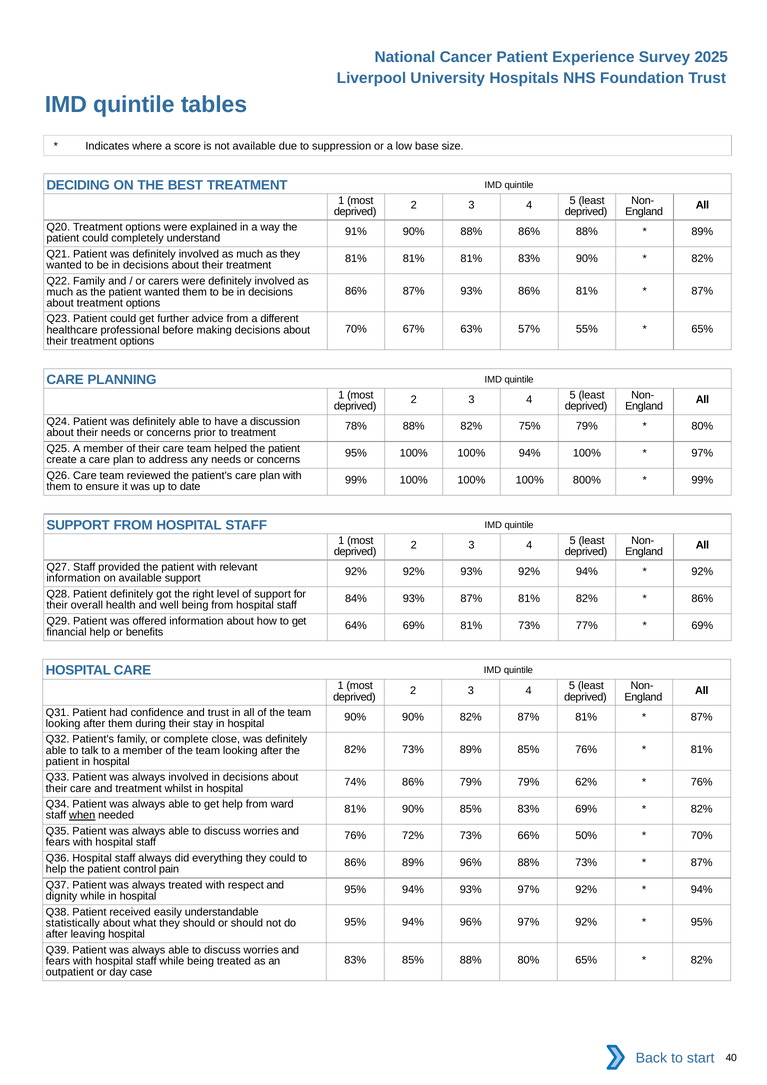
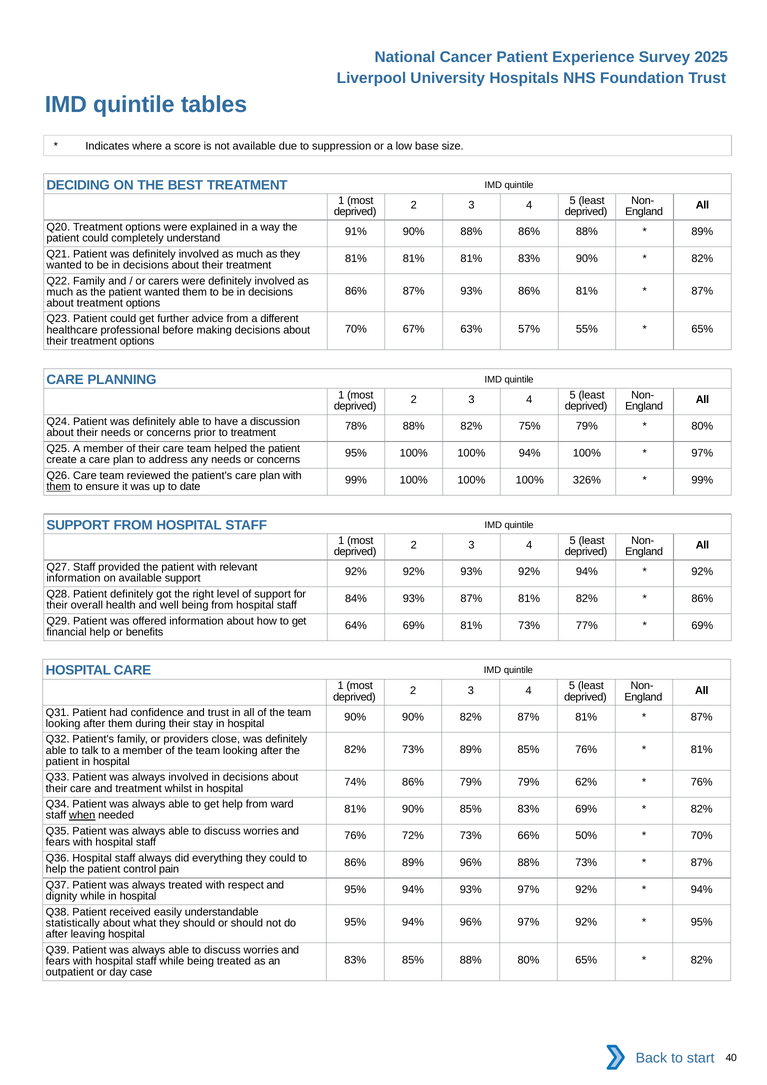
800%: 800% -> 326% (587, 480)
them underline: none -> present (59, 487)
complete: complete -> providers (186, 740)
